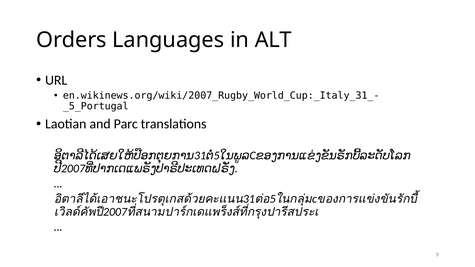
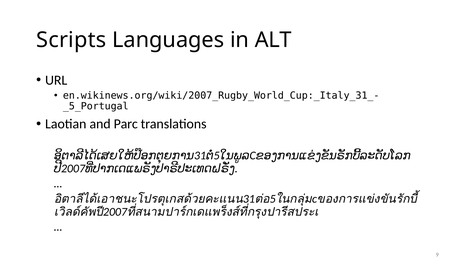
Orders: Orders -> Scripts (71, 40)
